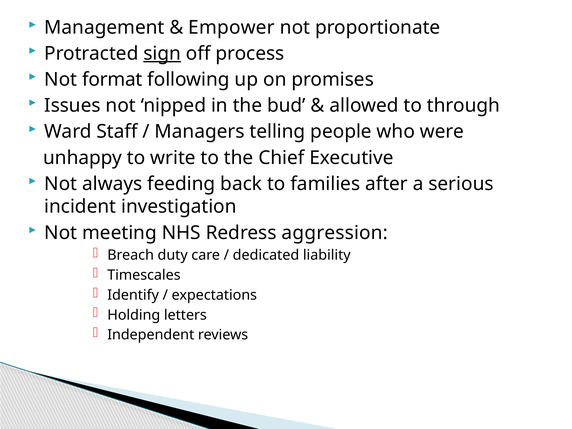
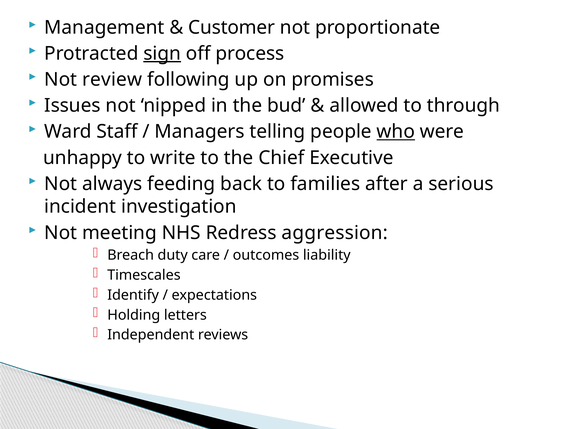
Empower: Empower -> Customer (232, 27)
format: format -> review (112, 80)
who underline: none -> present (396, 132)
dedicated: dedicated -> outcomes (266, 255)
